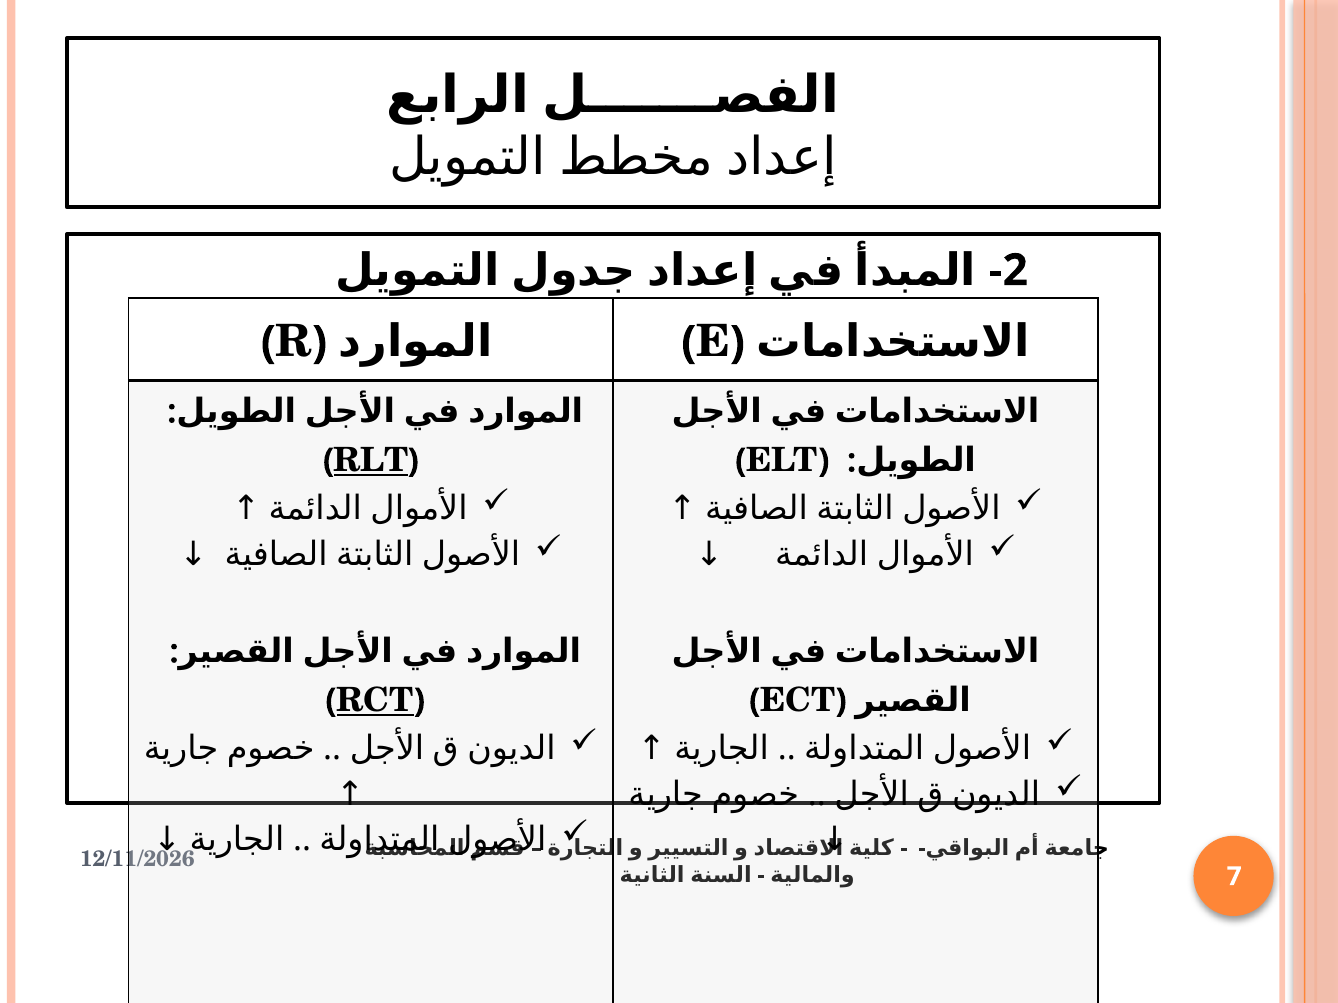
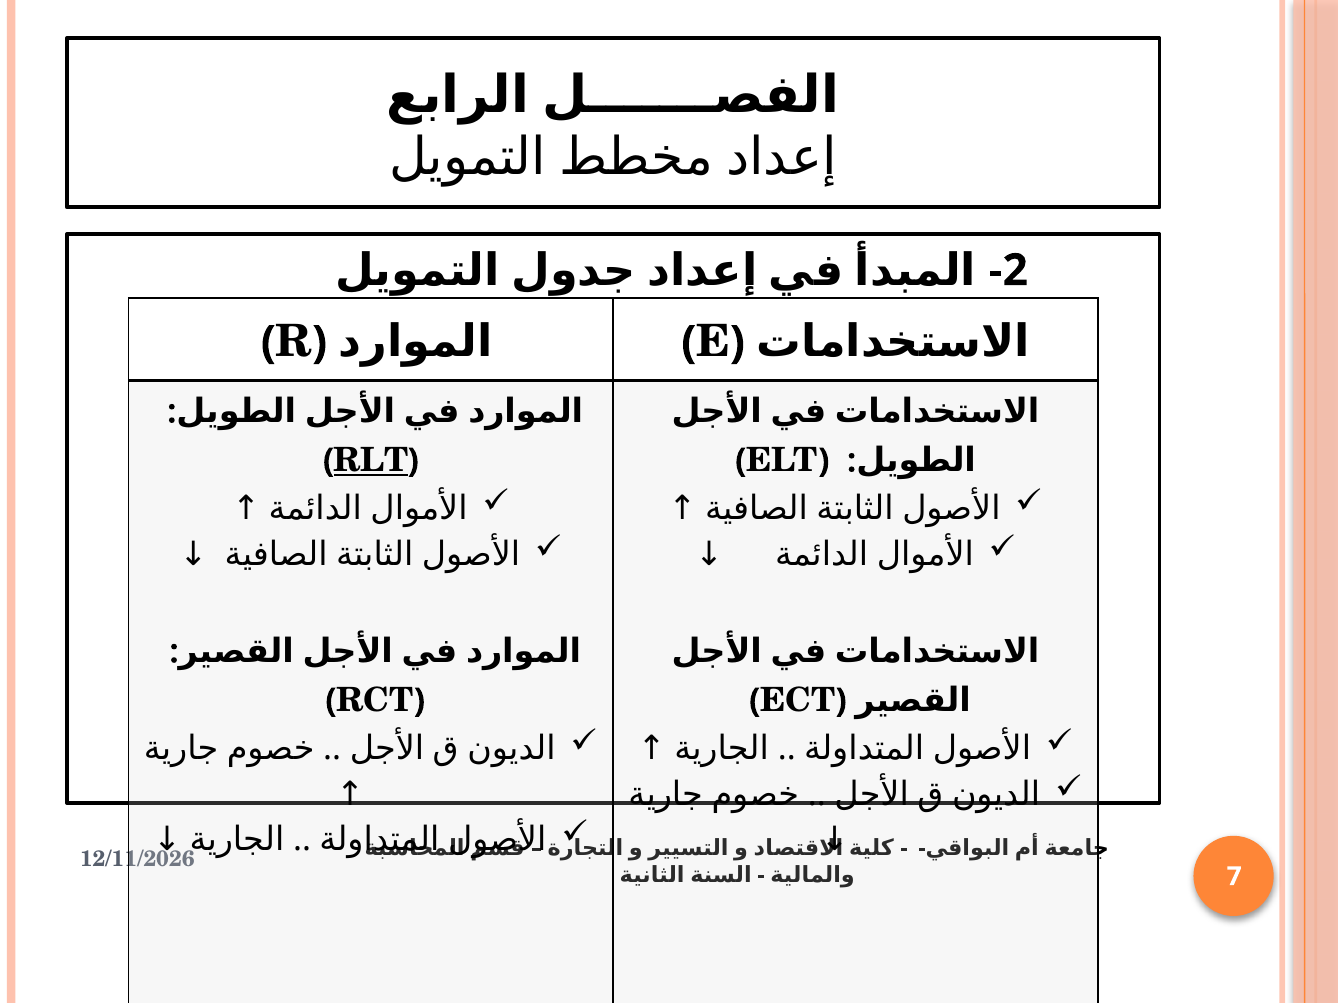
RCT underline: present -> none (375, 701)
